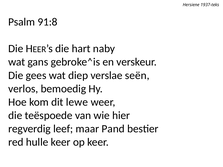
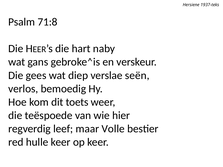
91:8: 91:8 -> 71:8 (48, 22)
lewe: lewe -> toets (77, 102)
Pand: Pand -> Volle (113, 129)
